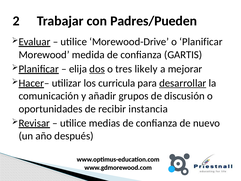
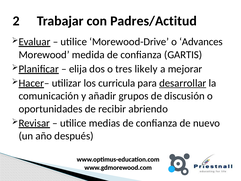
Padres/Pueden: Padres/Pueden -> Padres/Actitud (154, 21)
Planificar: Planificar -> Advances (201, 42)
dos underline: present -> none (97, 69)
instancia: instancia -> abriendo (148, 109)
